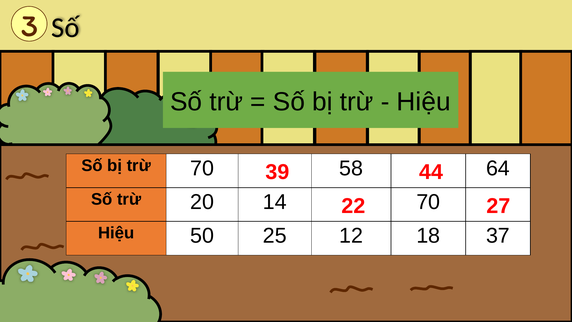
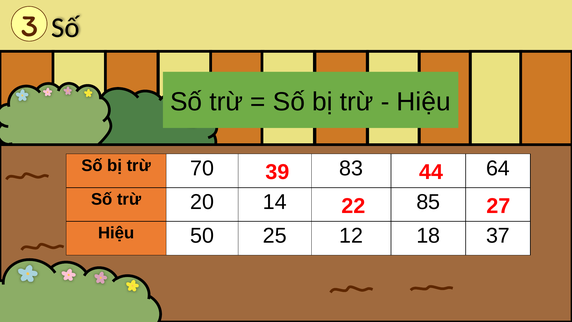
58: 58 -> 83 (351, 168)
70: 70 -> 85 (428, 202)
